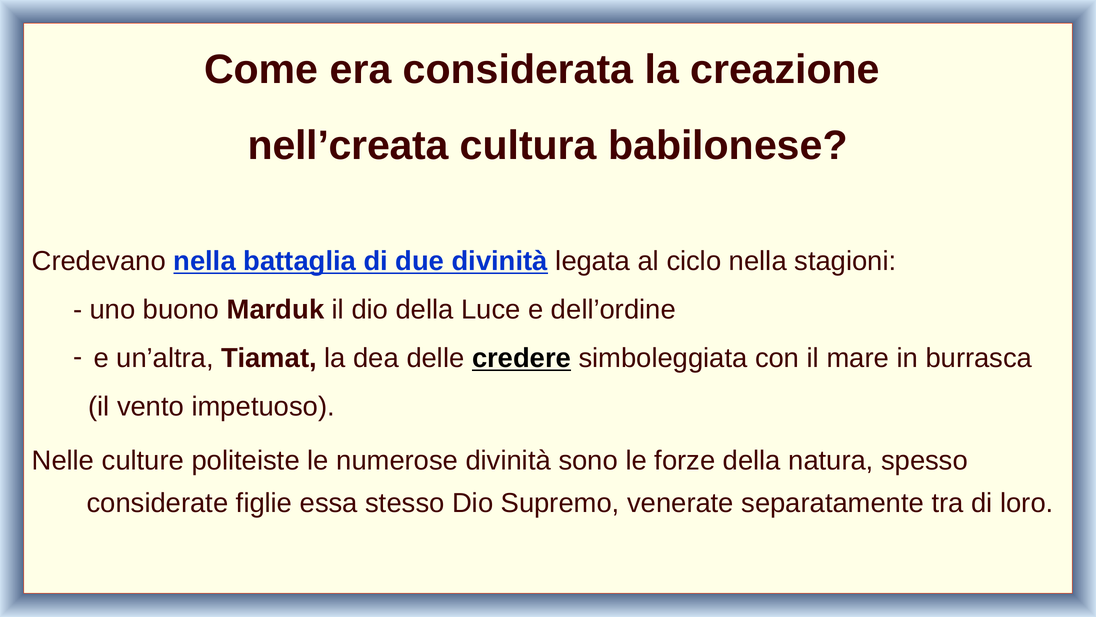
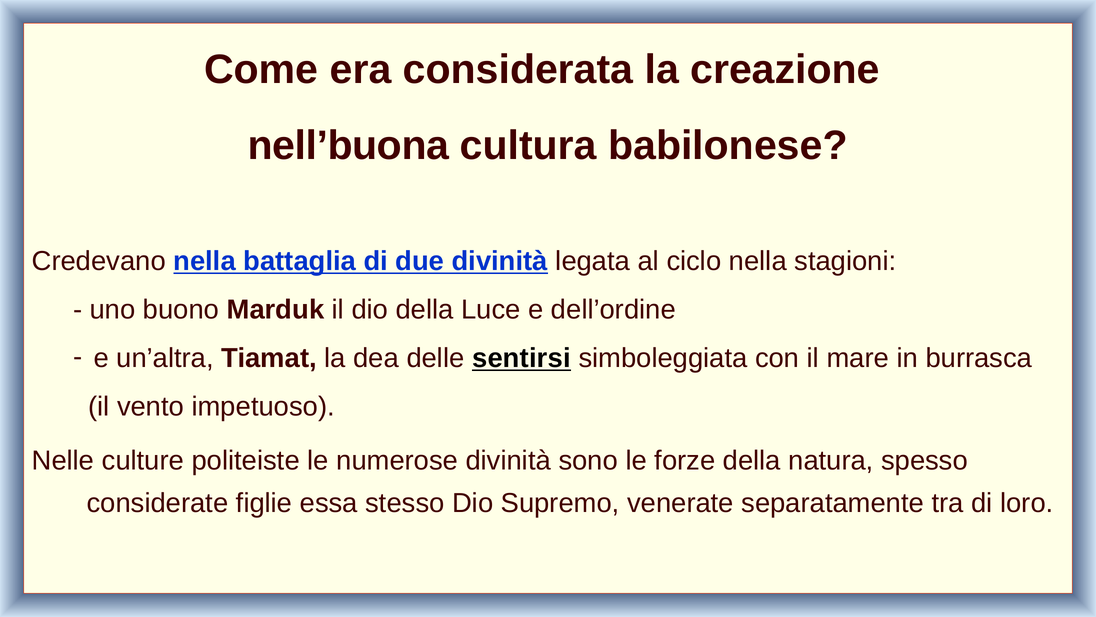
nell’creata: nell’creata -> nell’buona (348, 145)
credere: credere -> sentirsi (521, 358)
